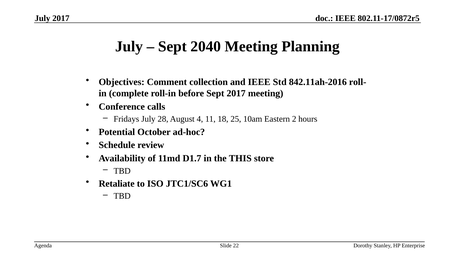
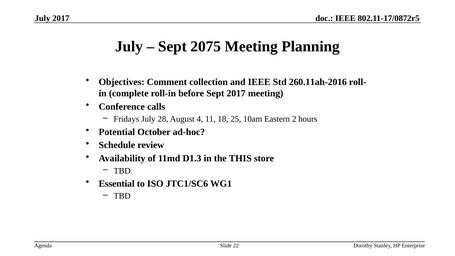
2040: 2040 -> 2075 (206, 47)
842.11ah-2016: 842.11ah-2016 -> 260.11ah-2016 (318, 82)
D1.7: D1.7 -> D1.3 (192, 158)
Retaliate: Retaliate -> Essential (117, 184)
